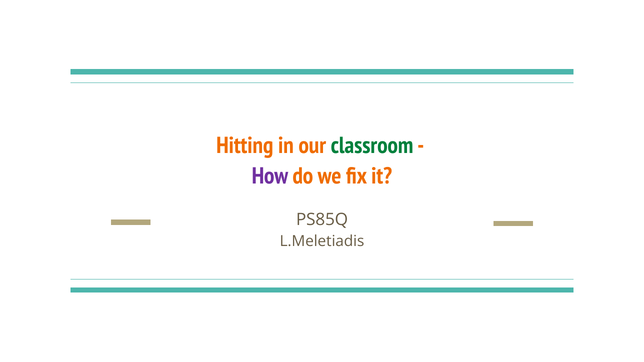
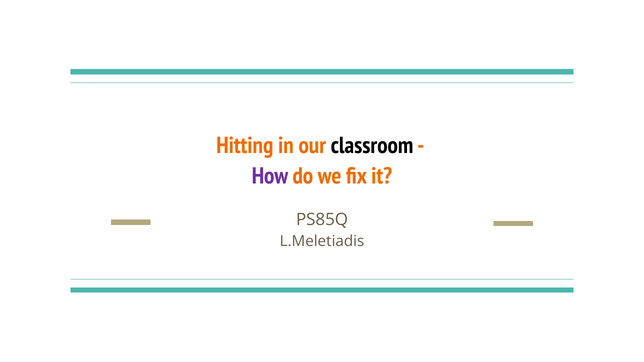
classroom colour: green -> black (372, 146)
